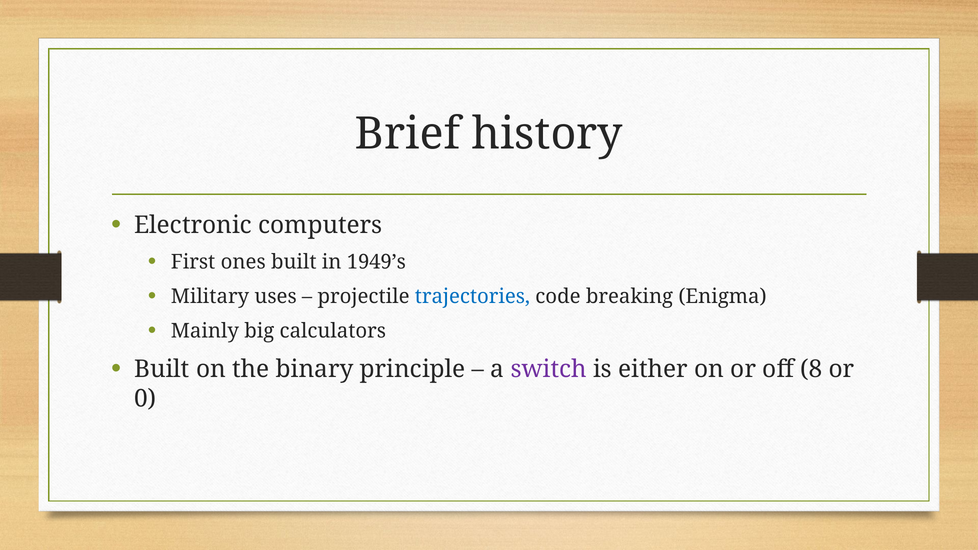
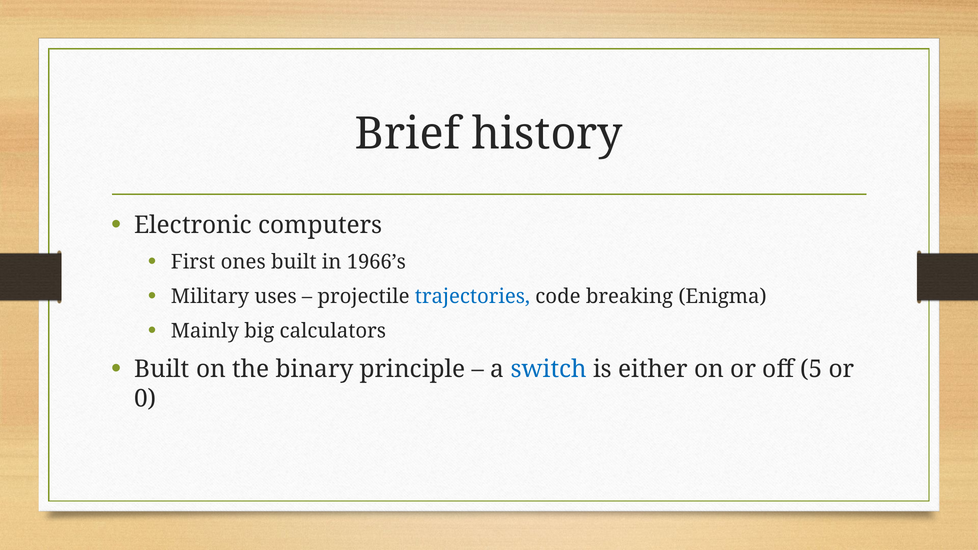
1949’s: 1949’s -> 1966’s (376, 262)
switch colour: purple -> blue (549, 369)
8: 8 -> 5 (811, 369)
